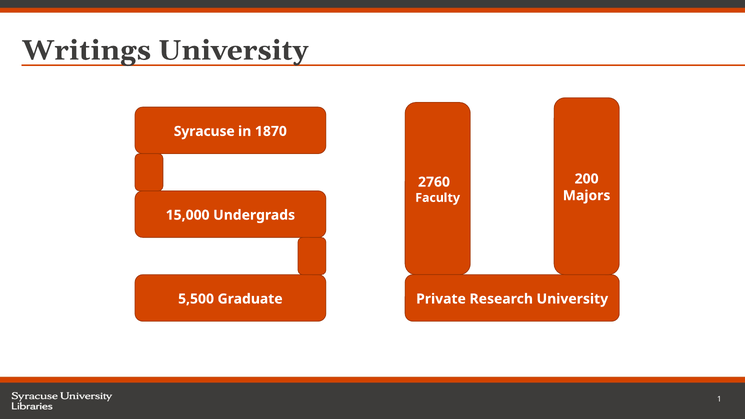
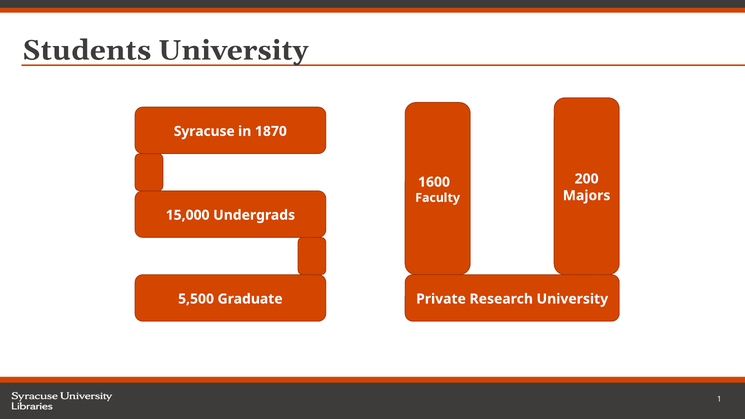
Writings: Writings -> Students (87, 50)
2760: 2760 -> 1600 (434, 182)
